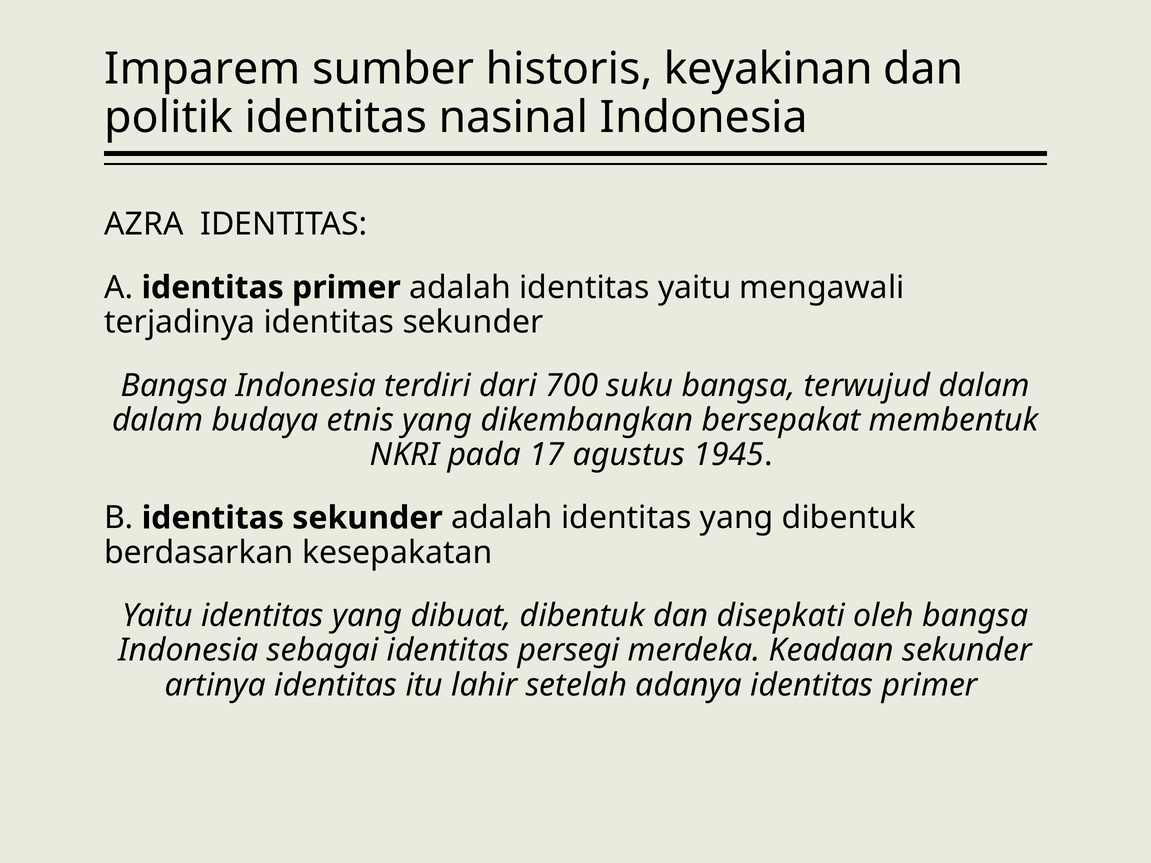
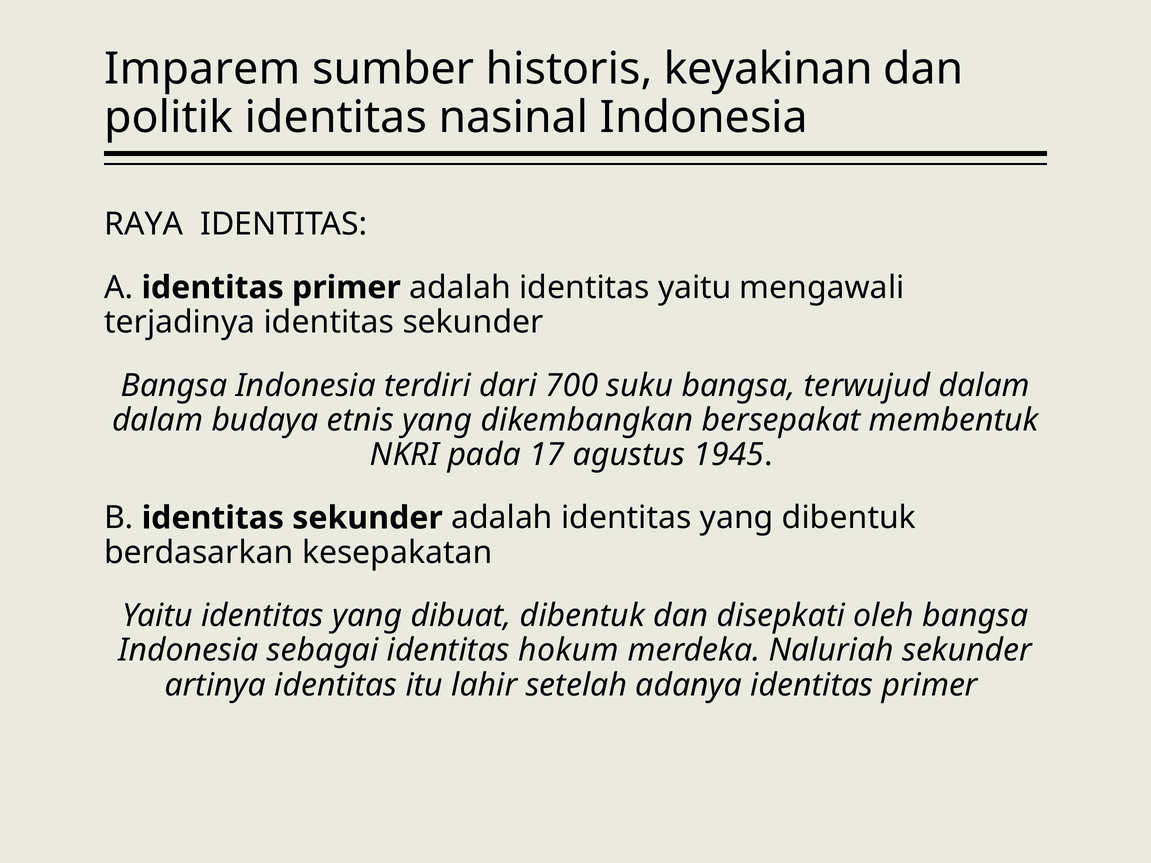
AZRA: AZRA -> RAYA (144, 224)
persegi: persegi -> hokum (568, 651)
Keadaan: Keadaan -> Naluriah (831, 651)
